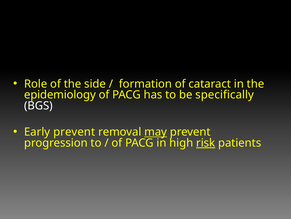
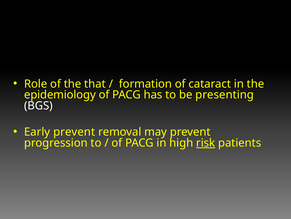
side: side -> that (95, 84)
specifically: specifically -> presenting (225, 95)
may underline: present -> none (156, 132)
